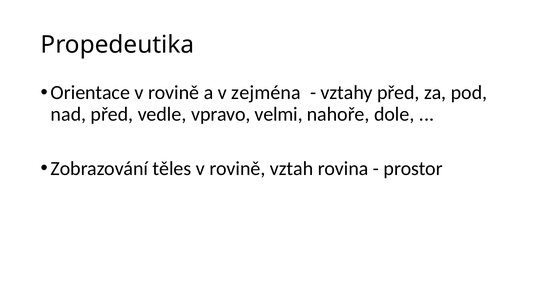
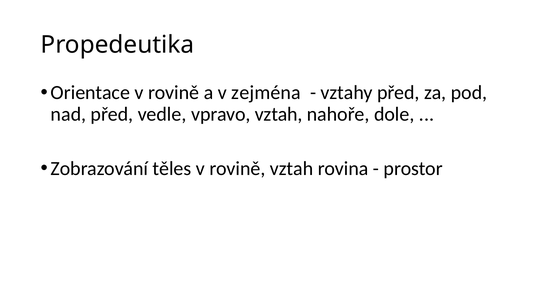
vpravo velmi: velmi -> vztah (279, 114)
